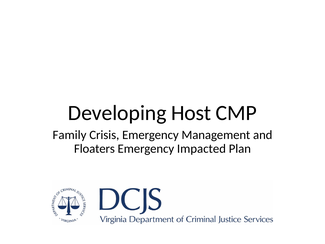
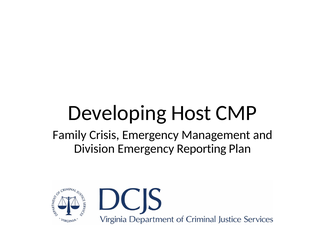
Floaters: Floaters -> Division (94, 148)
Impacted: Impacted -> Reporting (202, 148)
